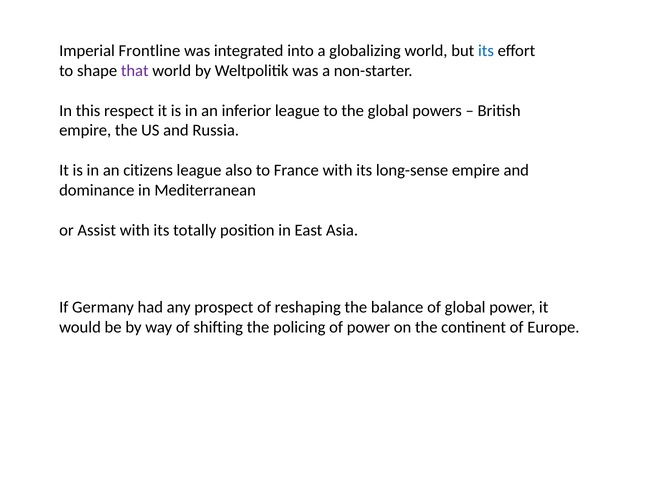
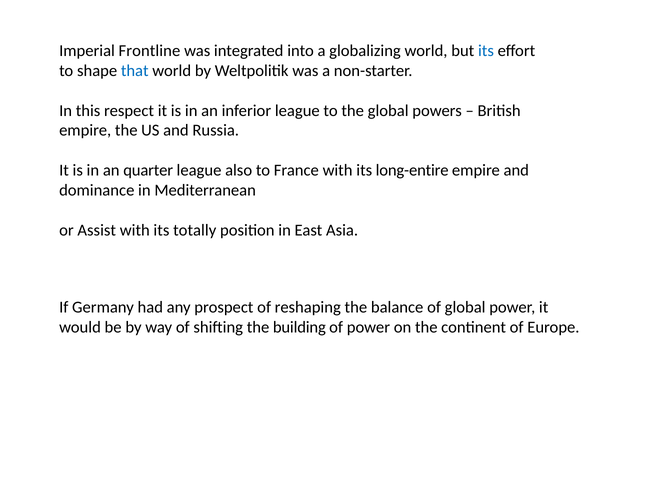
that colour: purple -> blue (135, 71)
citizens: citizens -> quarter (148, 170)
long-sense: long-sense -> long-entire (412, 170)
policing: policing -> building (299, 327)
